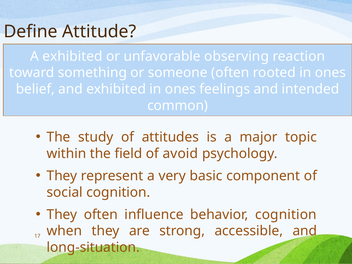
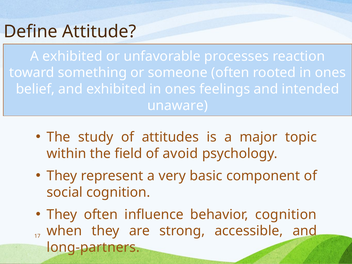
observing: observing -> processes (237, 56)
common: common -> unaware (178, 106)
long-situation: long-situation -> long-partners (93, 247)
